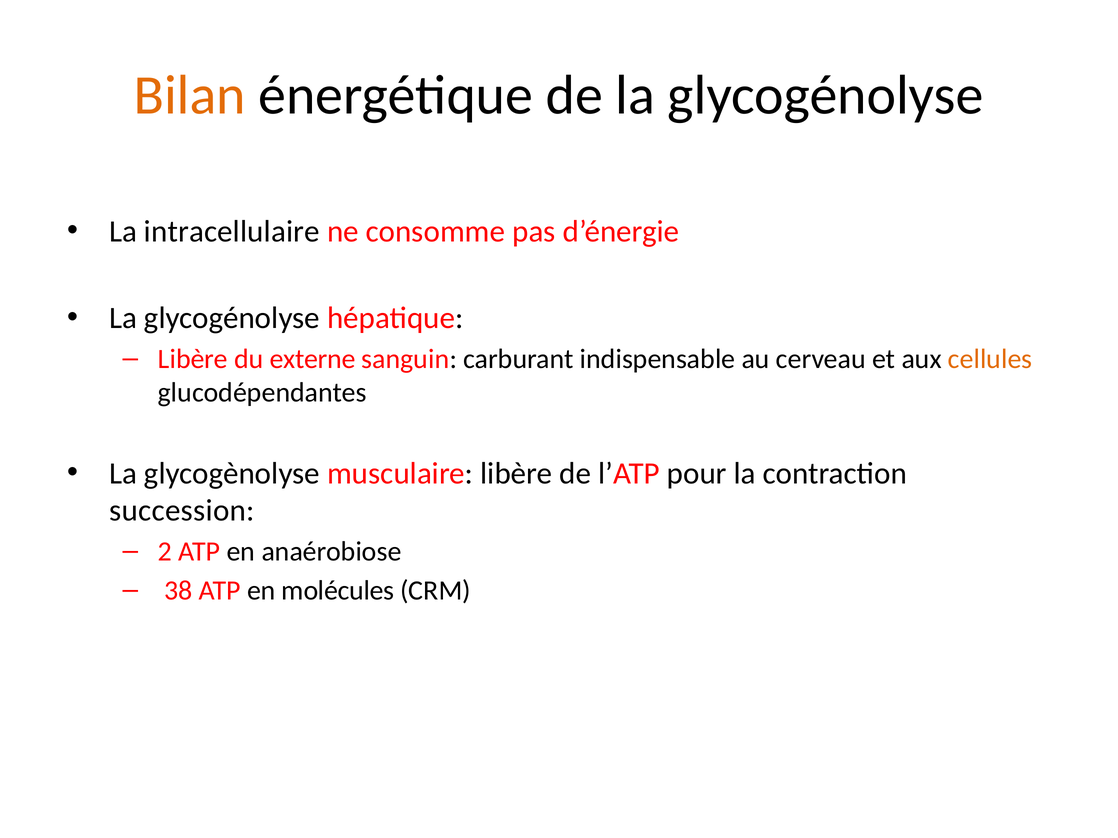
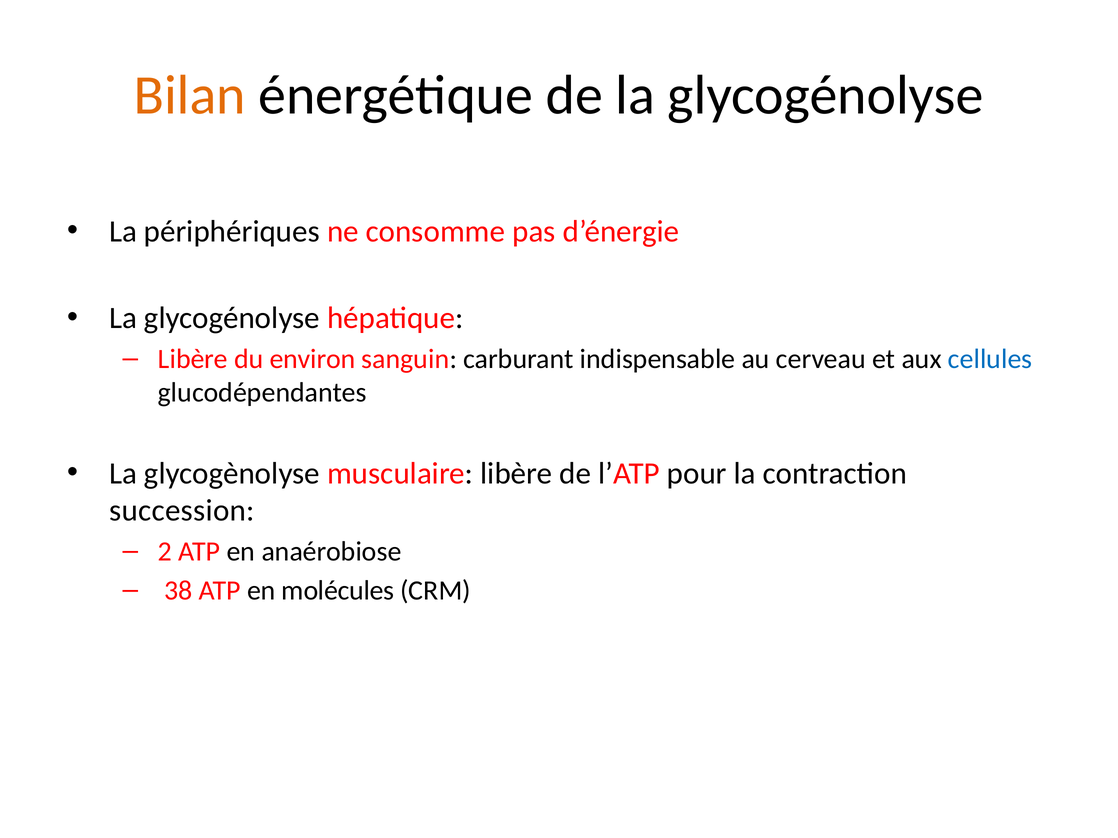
intracellulaire: intracellulaire -> périphériques (232, 231)
externe: externe -> environ (313, 359)
cellules colour: orange -> blue (990, 359)
